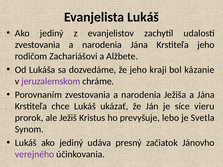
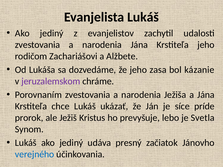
kraji: kraji -> zasa (158, 70)
vieru: vieru -> príde (204, 106)
verejného colour: purple -> blue (35, 154)
